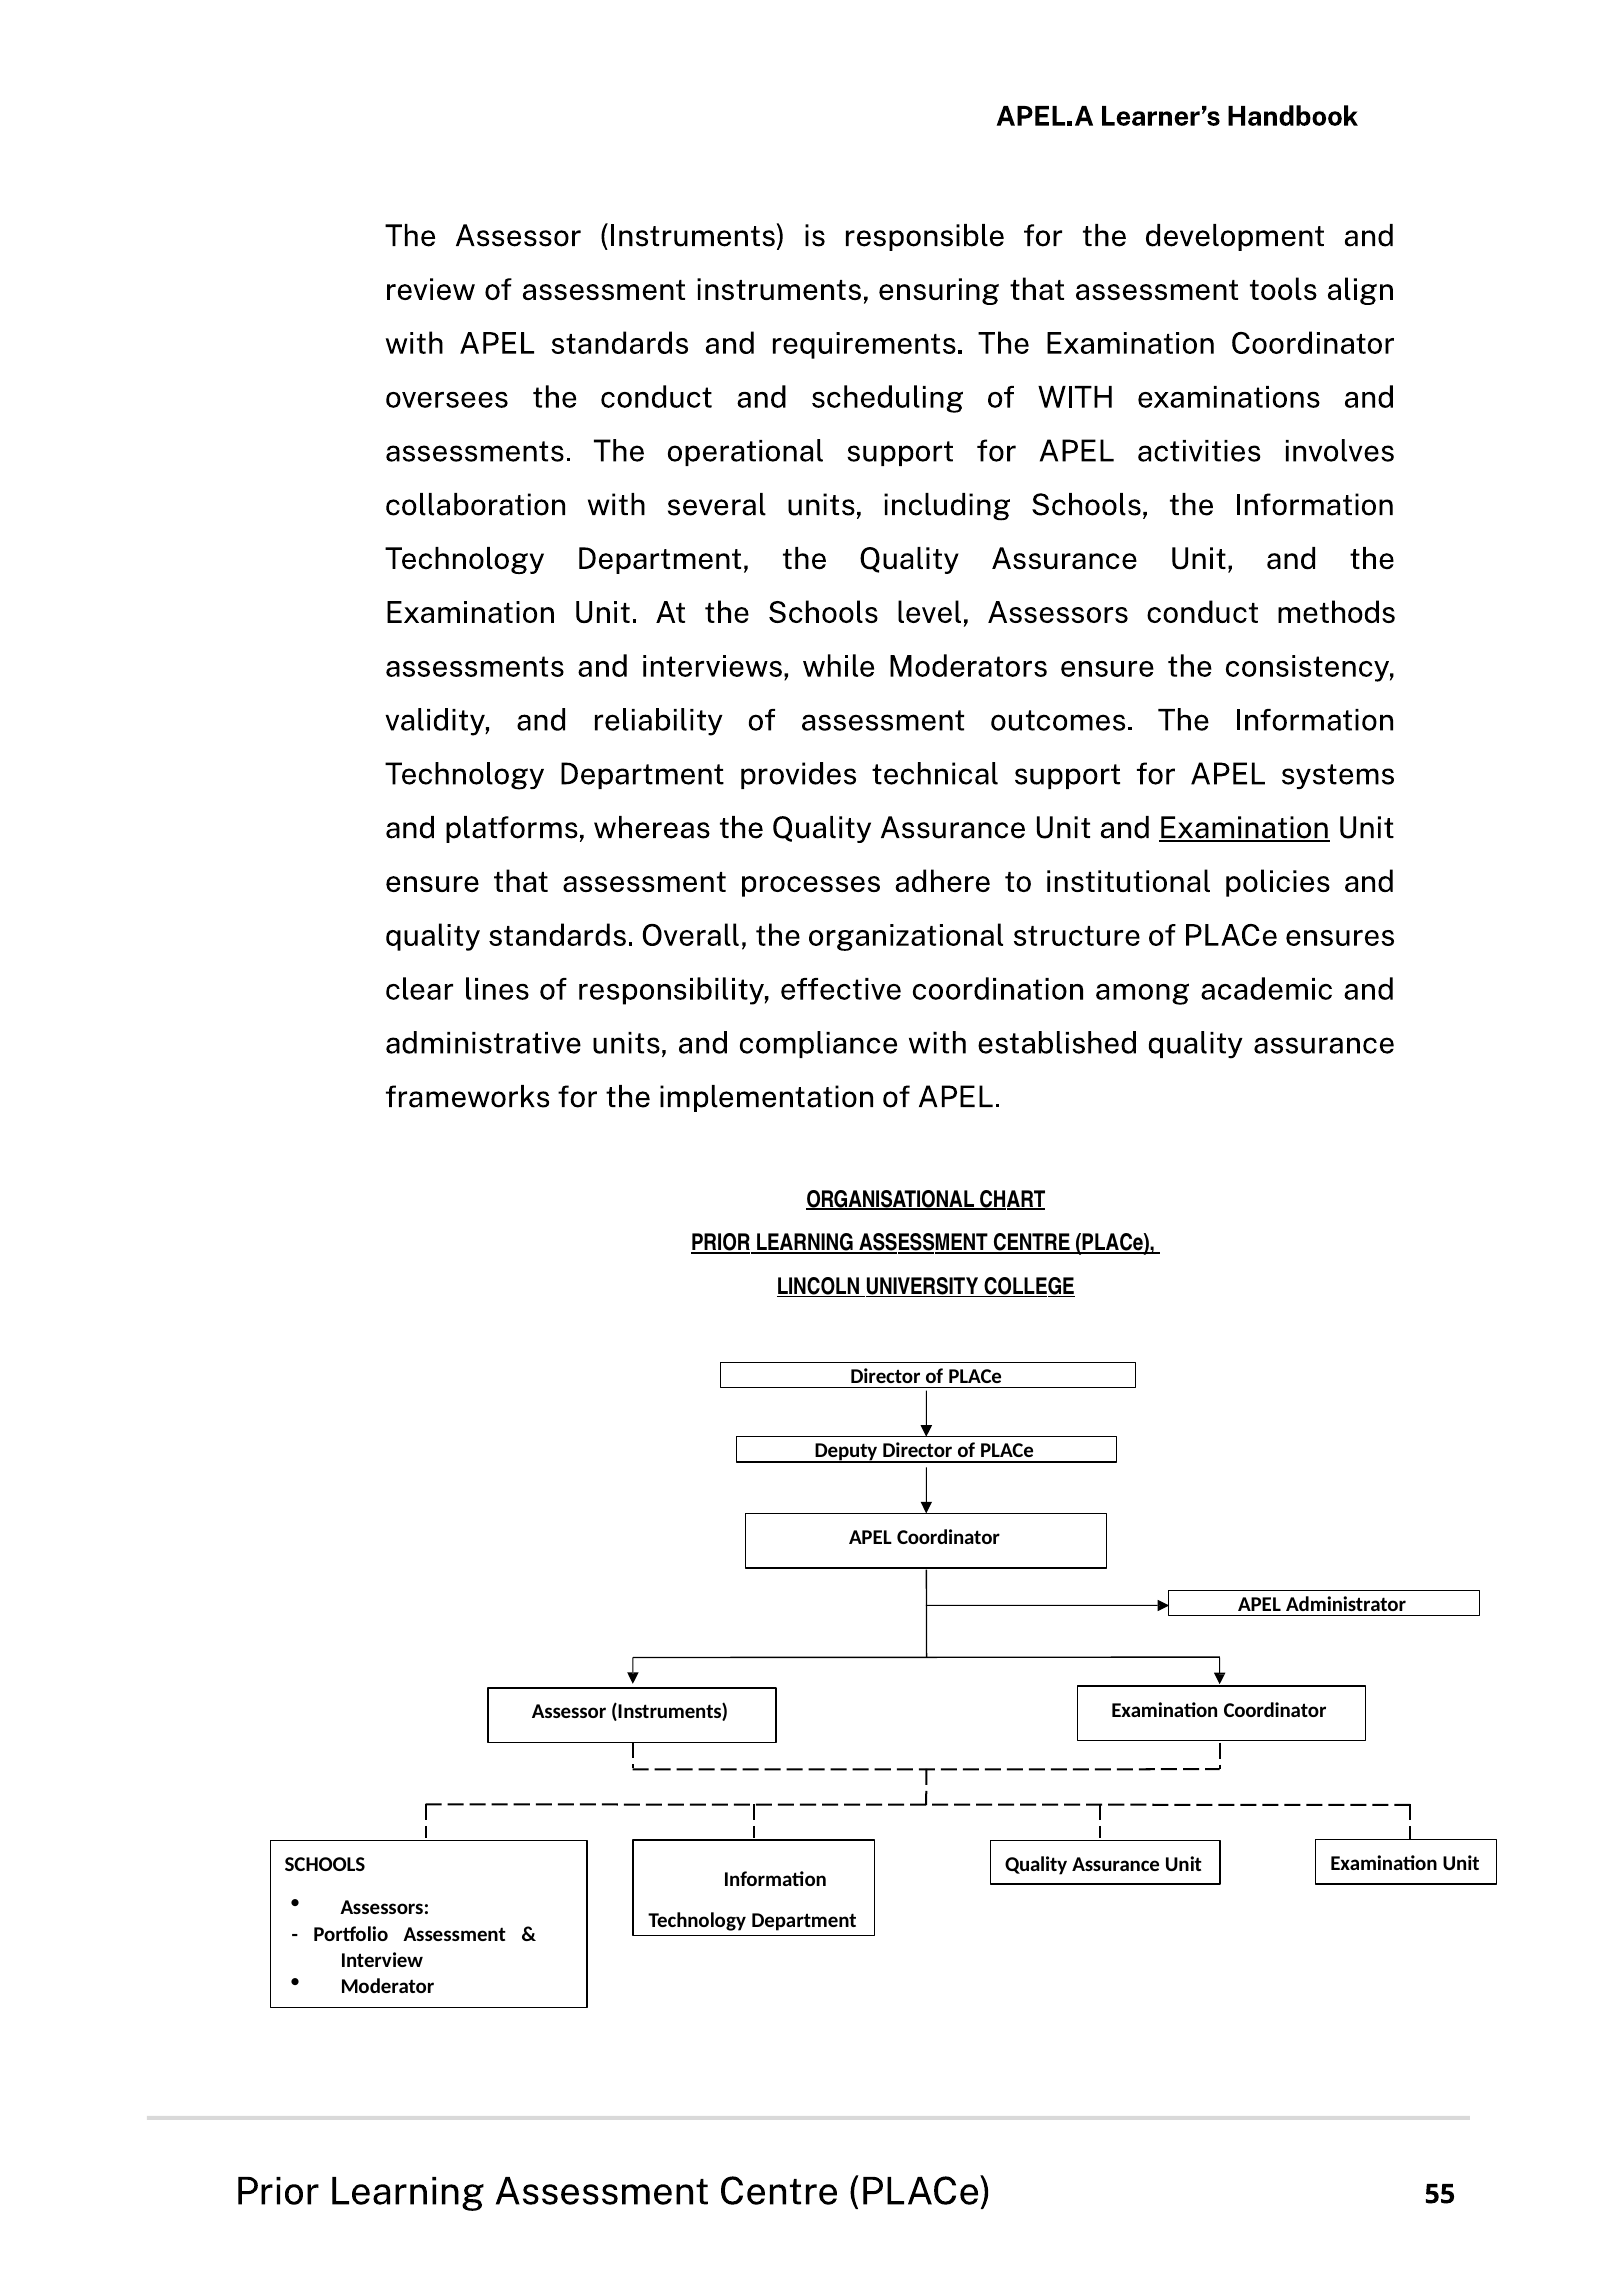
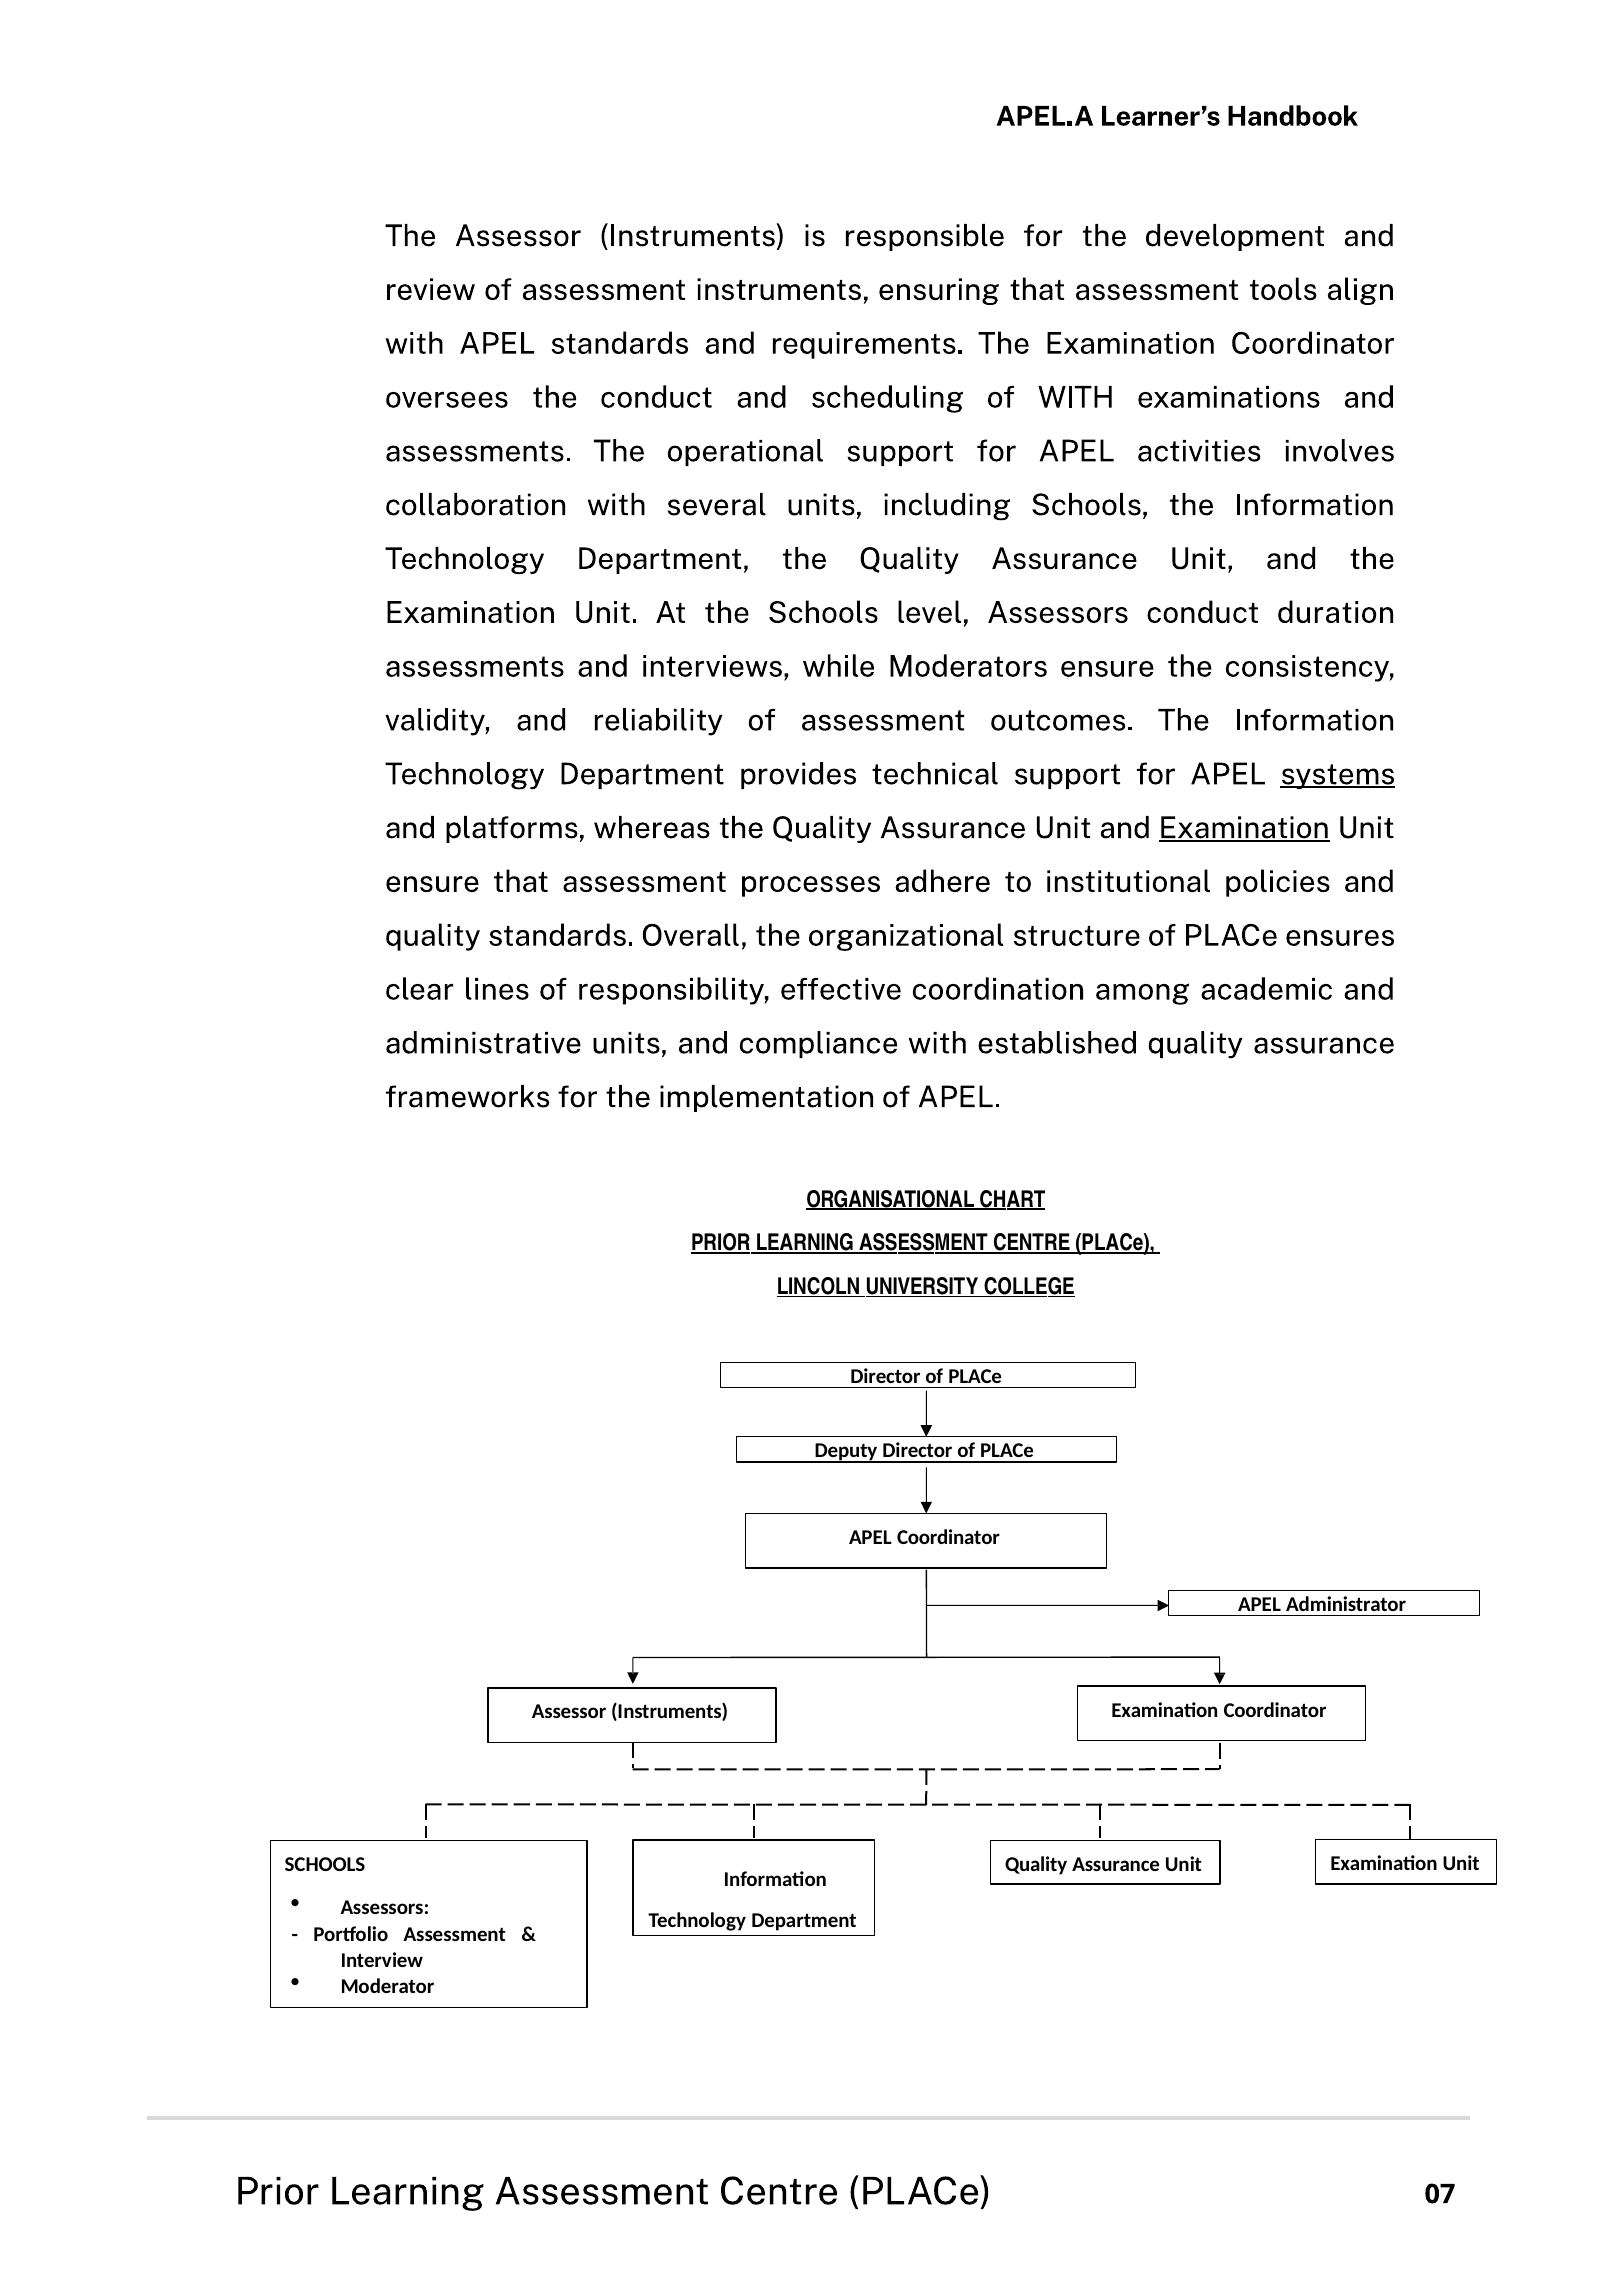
methods: methods -> duration (1336, 613)
systems underline: none -> present (1338, 774)
55: 55 -> 07 (1440, 2194)
